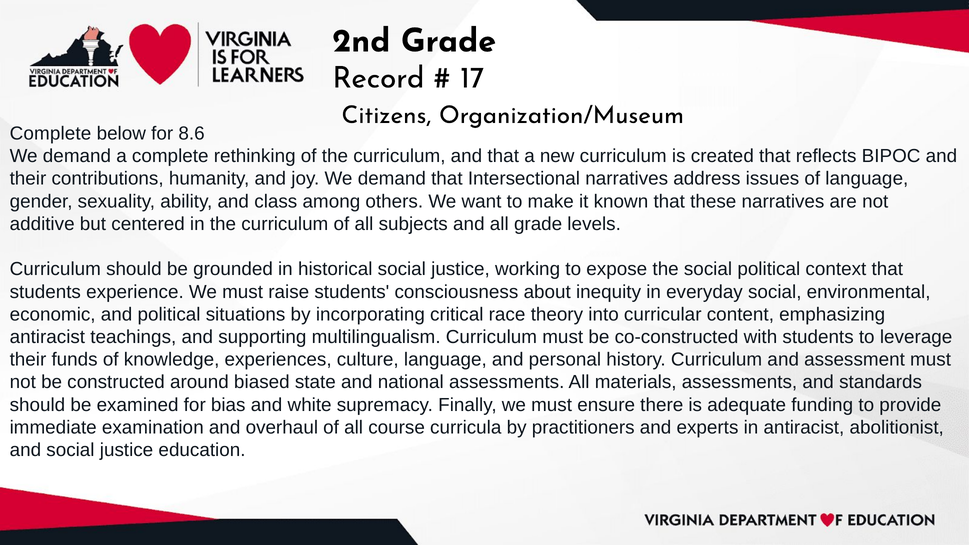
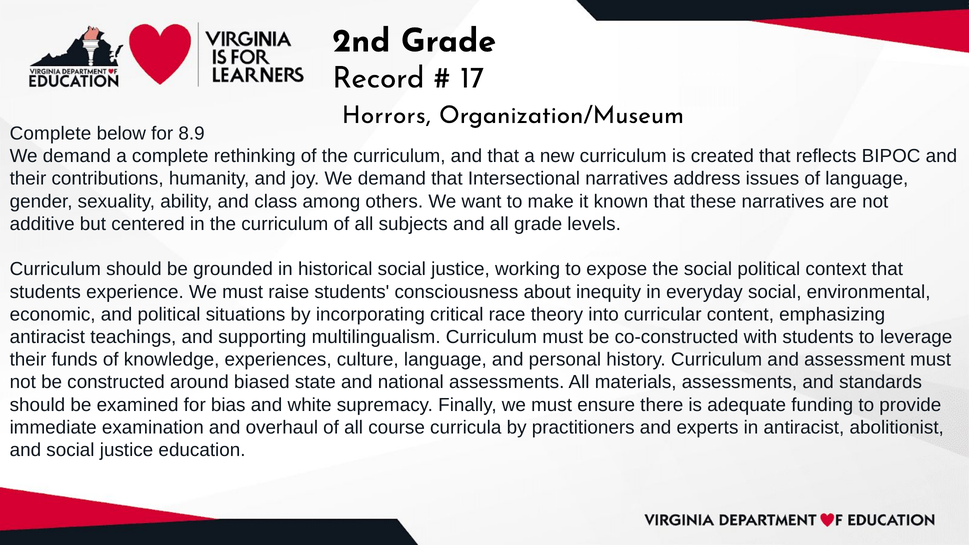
Citizens: Citizens -> Horrors (386, 115)
8.6: 8.6 -> 8.9 (192, 133)
